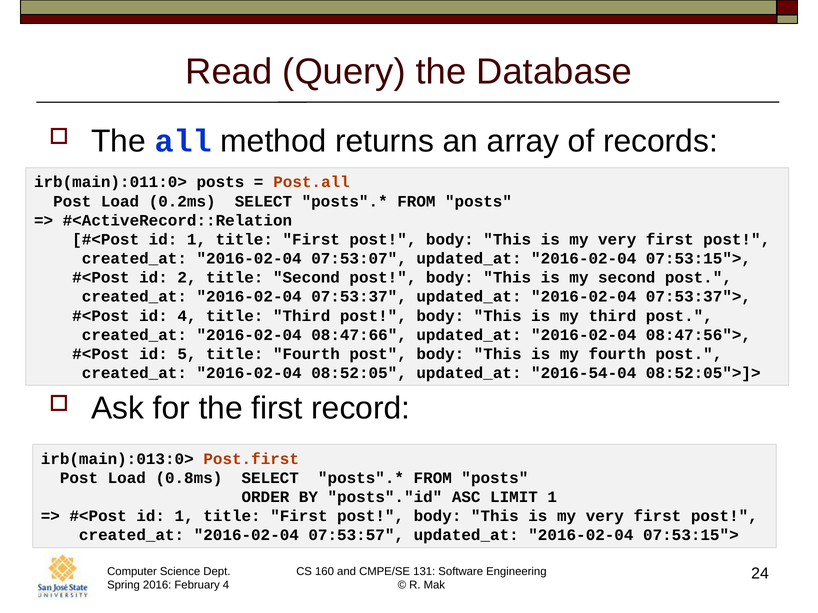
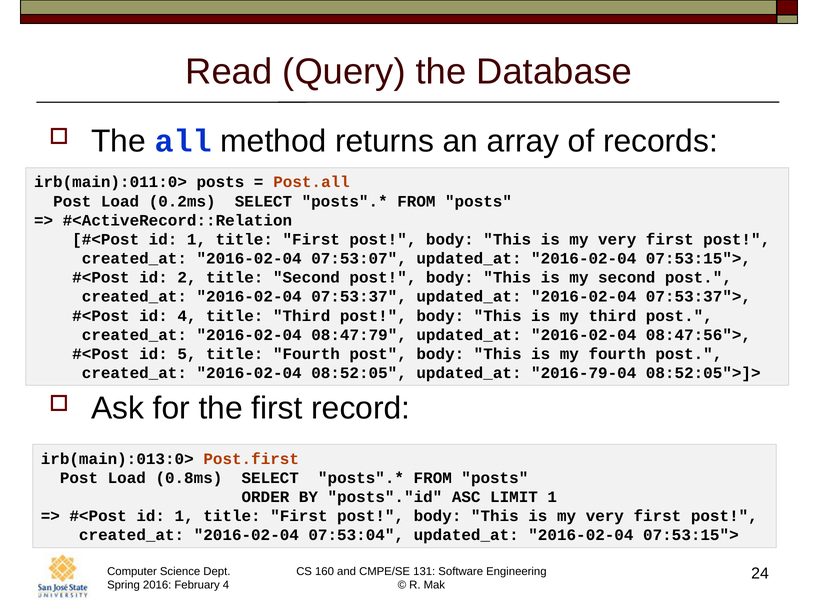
08:47:66: 08:47:66 -> 08:47:79 (359, 335)
2016-54-04: 2016-54-04 -> 2016-79-04 (584, 373)
07:53:57: 07:53:57 -> 07:53:04 (356, 536)
